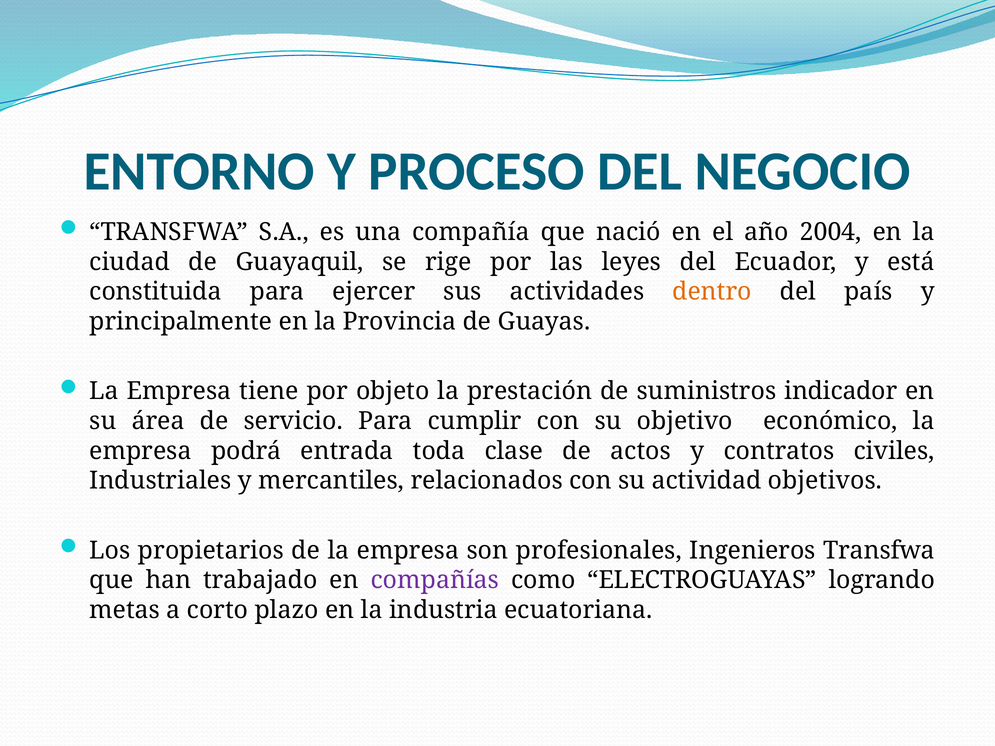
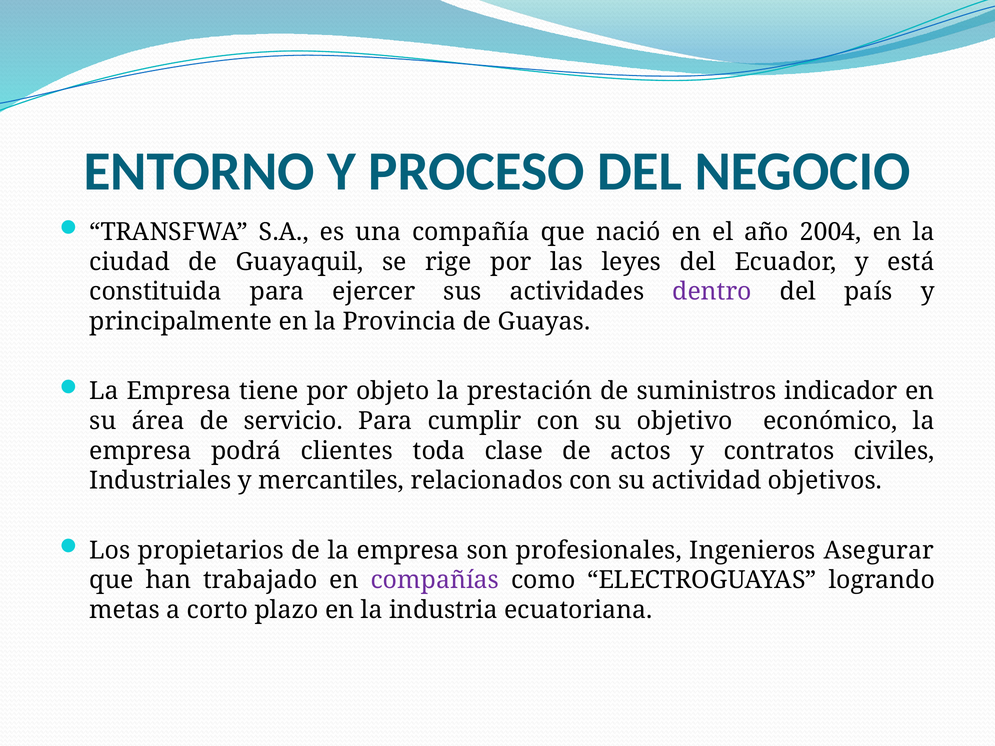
dentro colour: orange -> purple (712, 292)
entrada: entrada -> clientes (347, 451)
Ingenieros Transfwa: Transfwa -> Asegurar (879, 551)
